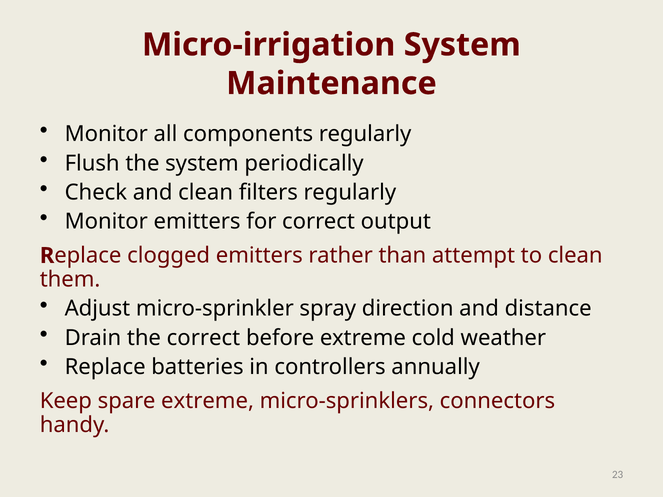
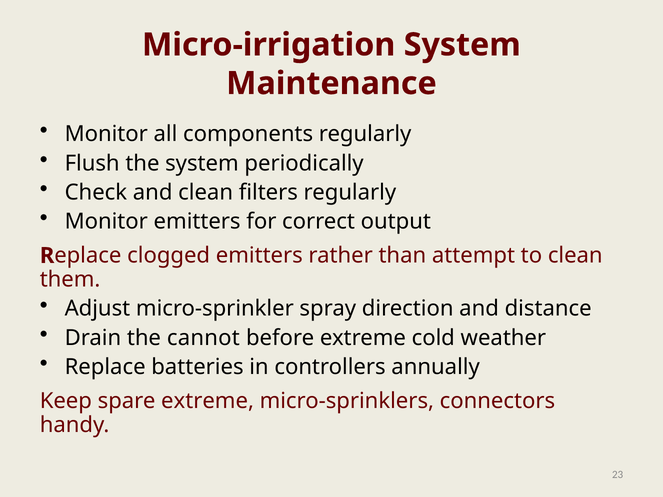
the correct: correct -> cannot (203, 338)
